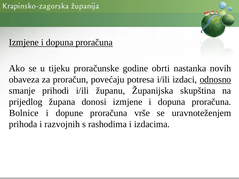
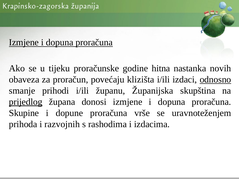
obrti: obrti -> hitna (161, 69)
potresa: potresa -> klizišta (141, 80)
prijedlog underline: none -> present (26, 102)
Bolnice: Bolnice -> Skupine (24, 113)
